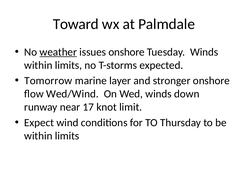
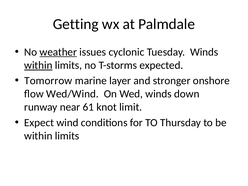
Toward: Toward -> Getting (76, 24)
issues onshore: onshore -> cyclonic (126, 52)
within underline: none -> present (38, 65)
17: 17 -> 61 (88, 107)
